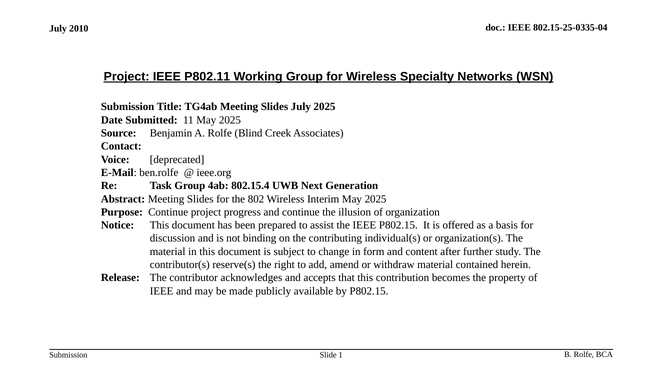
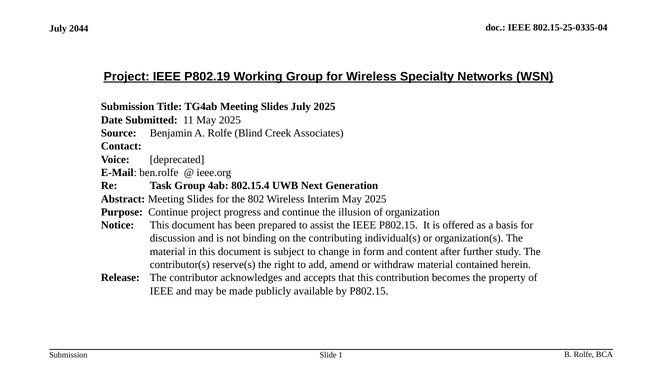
2010: 2010 -> 2044 (79, 29)
P802.11: P802.11 -> P802.19 (207, 76)
